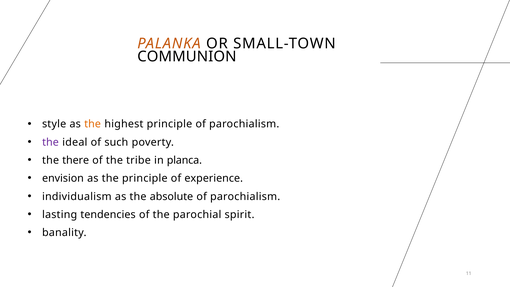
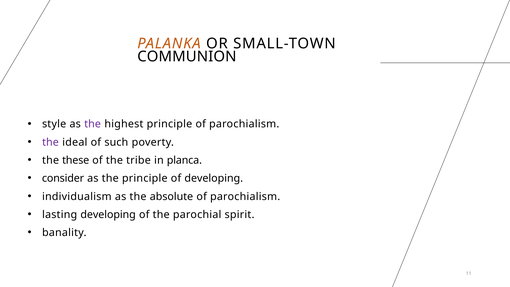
the colour: orange -> purple (93, 124)
there: there -> these (76, 160)
envision: envision -> consider (63, 178)
of experience: experience -> developing (214, 178)
lasting tendencies: tendencies -> developing (108, 215)
